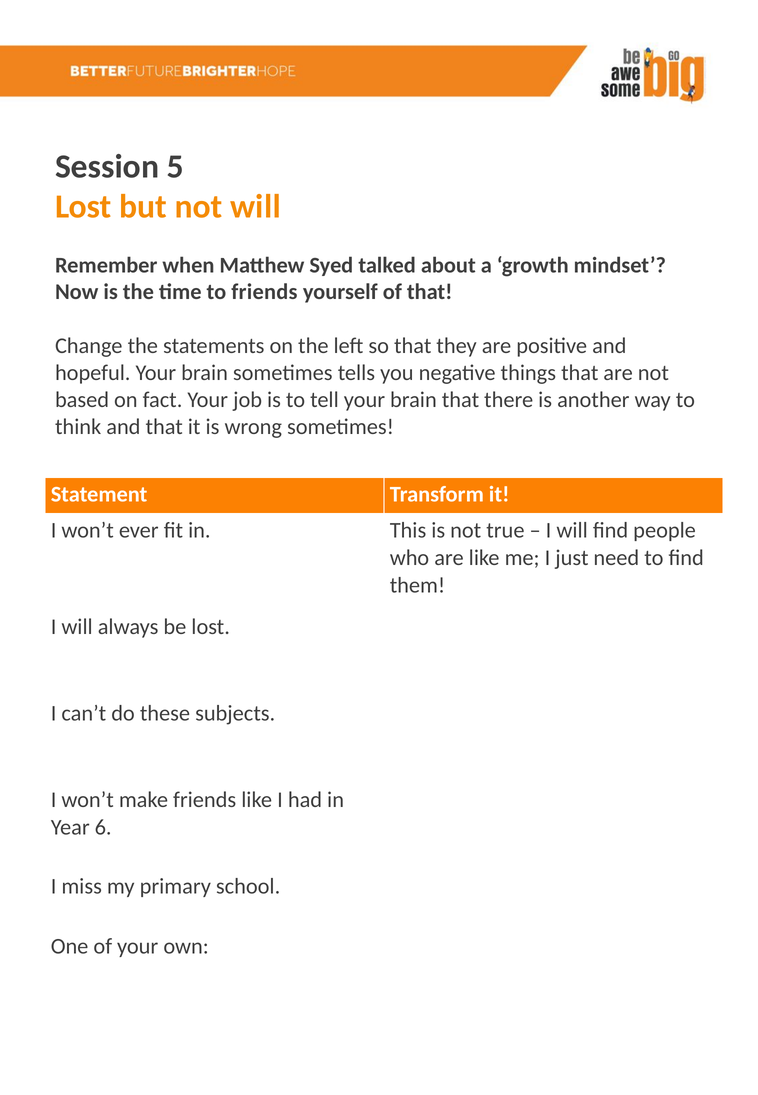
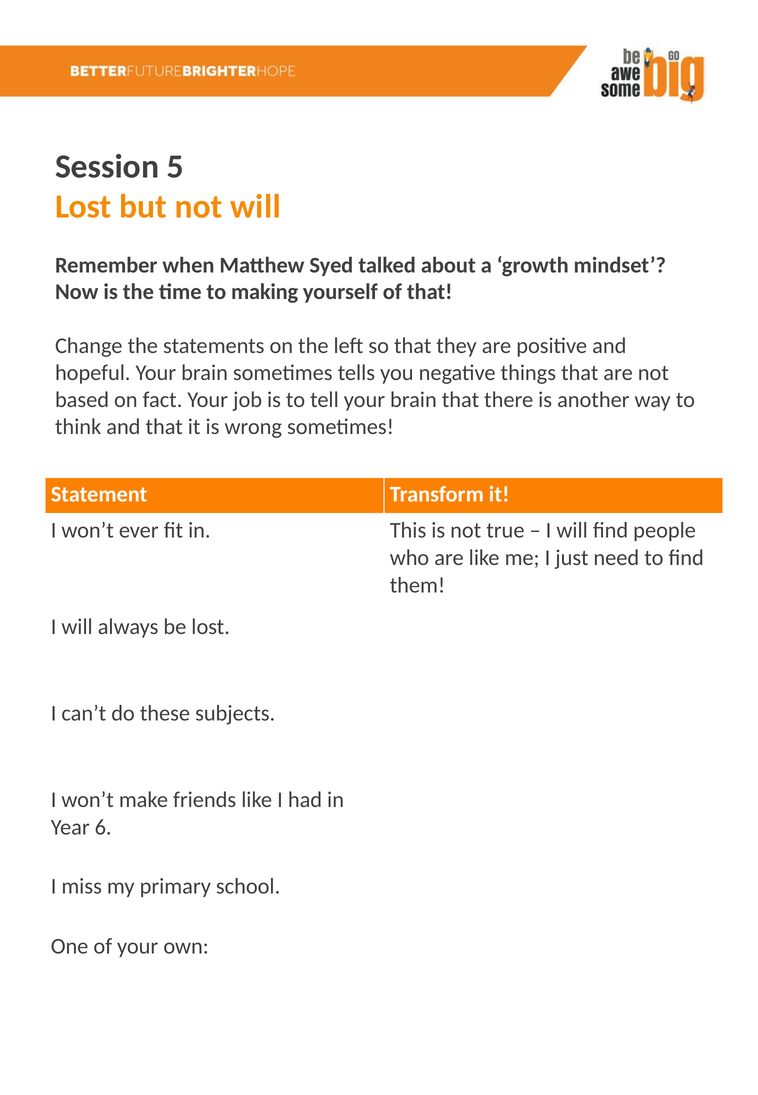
to friends: friends -> making (265, 292)
